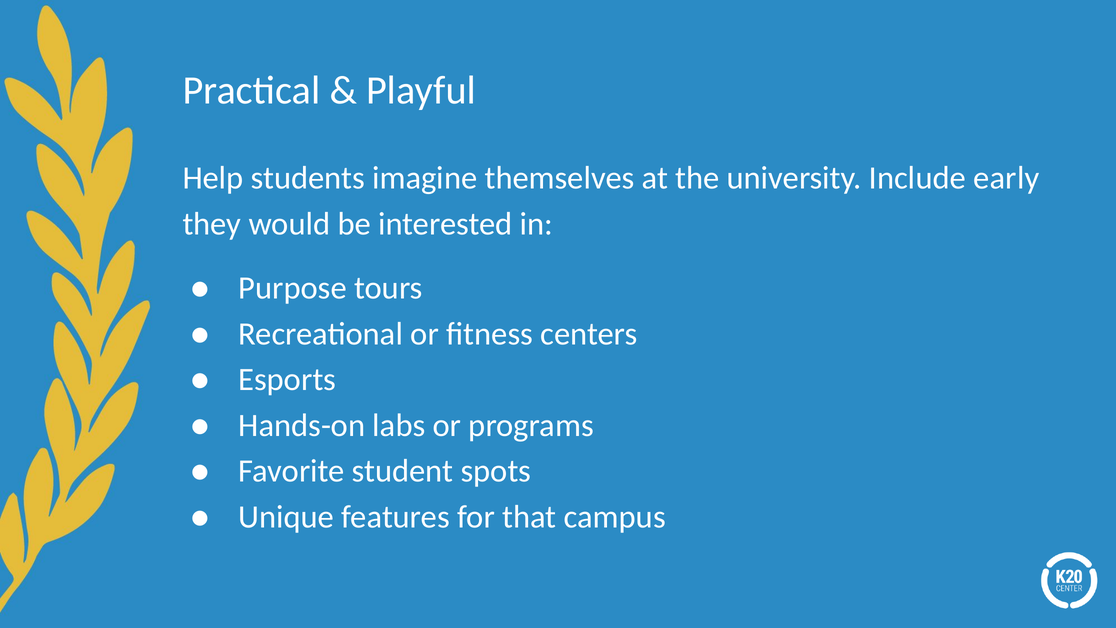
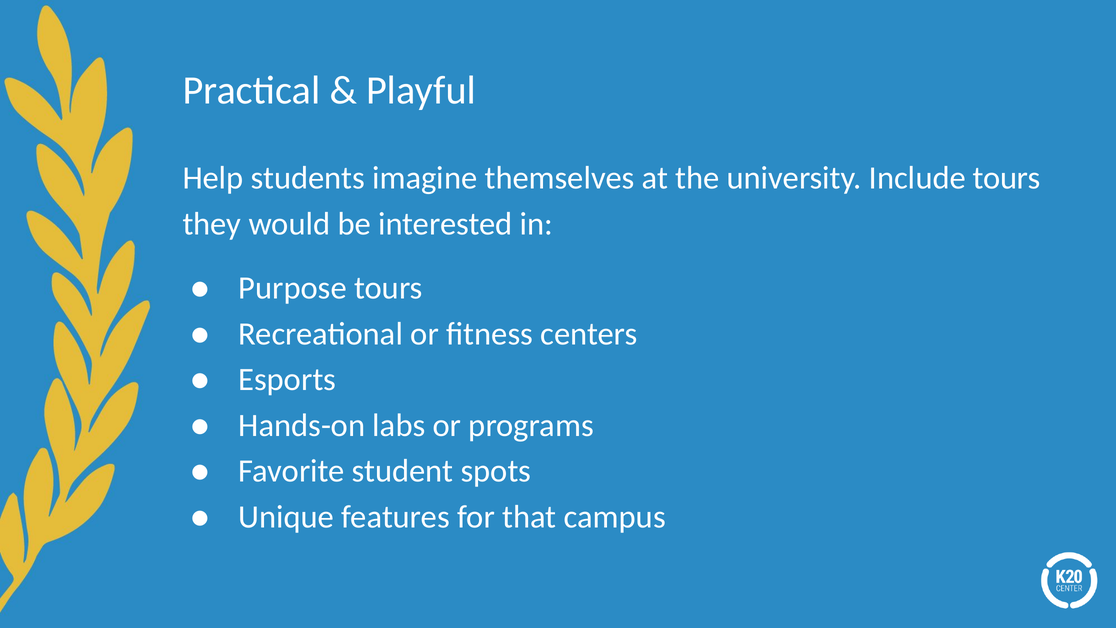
Include early: early -> tours (1007, 178)
